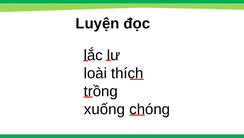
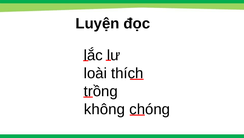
xuống: xuống -> không (104, 109)
